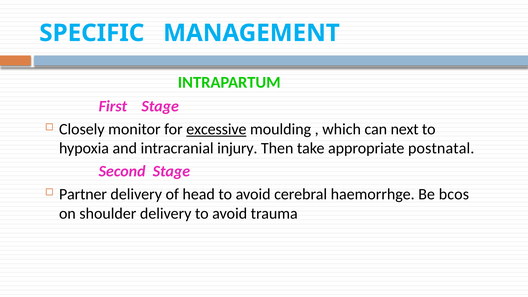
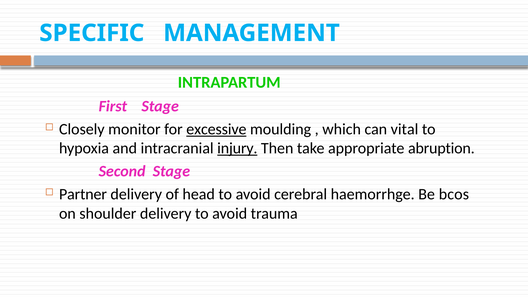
next: next -> vital (405, 129)
injury underline: none -> present (237, 148)
postnatal: postnatal -> abruption (441, 148)
